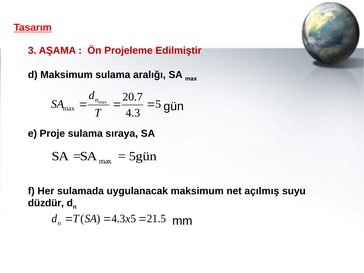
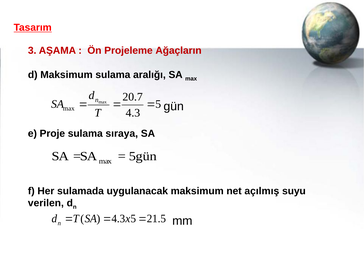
Edilmiştir: Edilmiştir -> Ağaçların (179, 51)
düzdür: düzdür -> verilen (46, 203)
